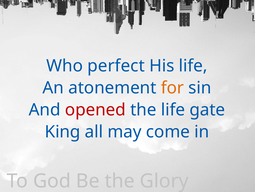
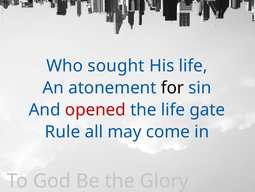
perfect: perfect -> sought (116, 66)
for colour: orange -> black (172, 87)
King: King -> Rule (62, 131)
